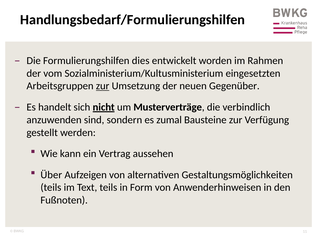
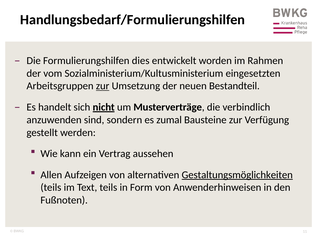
Gegenüber: Gegenüber -> Bestandteil (234, 86)
Über: Über -> Allen (51, 175)
Gestaltungsmöglichkeiten underline: none -> present (237, 175)
